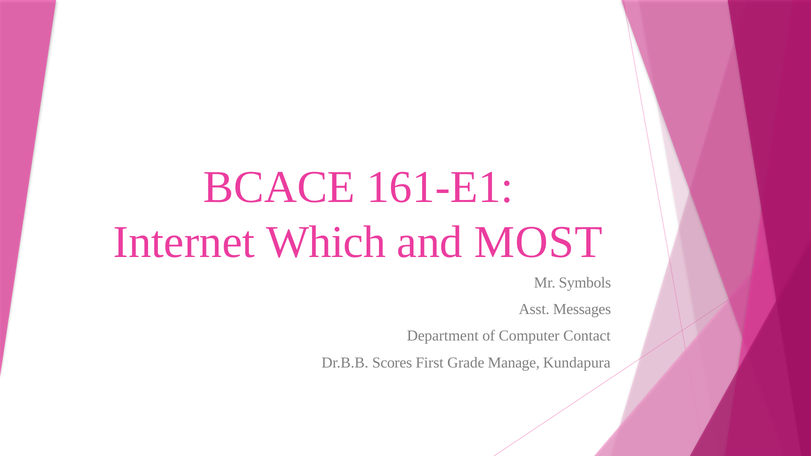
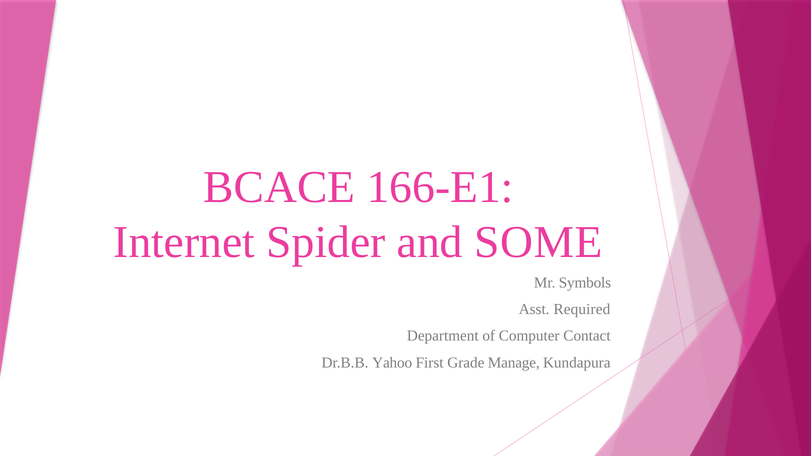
161-E1: 161-E1 -> 166-E1 (440, 187)
Which: Which -> Spider (326, 242)
MOST: MOST -> SOME (538, 242)
Messages: Messages -> Required (582, 309)
Scores: Scores -> Yahoo (392, 363)
